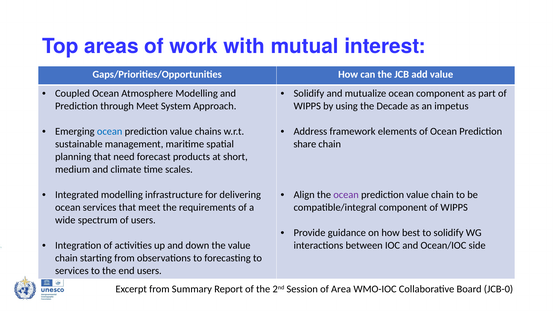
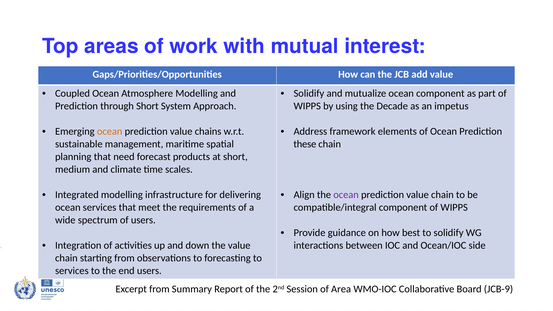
through Meet: Meet -> Short (147, 106)
ocean colour: blue -> orange (110, 132)
share: share -> these (305, 144)
JCB-0: JCB-0 -> JCB-9 (498, 289)
